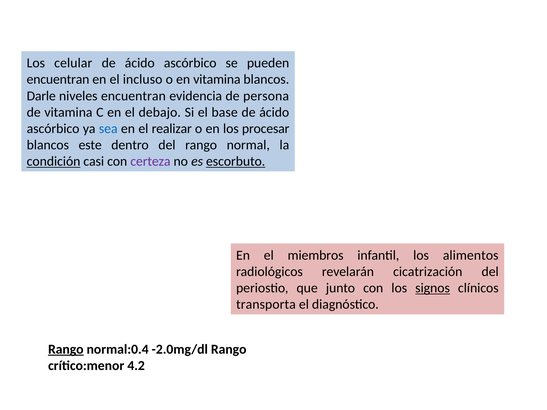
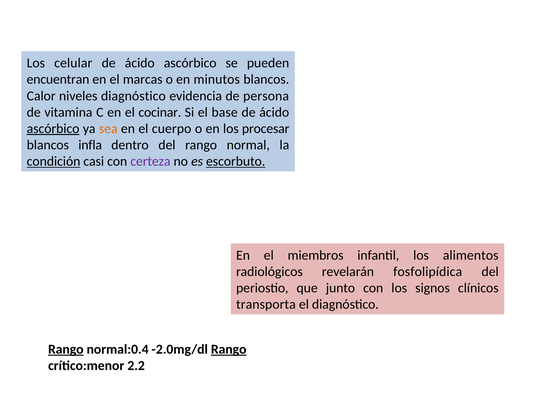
incluso: incluso -> marcas (143, 80)
en vitamina: vitamina -> minutos (217, 80)
Darle: Darle -> Calor (41, 96)
niveles encuentran: encuentran -> diagnóstico (133, 96)
debajo: debajo -> cocinar (160, 112)
ascórbico underline: none -> present (53, 129)
sea colour: blue -> orange (108, 129)
realizar: realizar -> cuerpo (172, 129)
este: este -> infla (90, 145)
cicatrización: cicatrización -> fosfolipídica (428, 272)
signos underline: present -> none (433, 288)
Rango underline: none -> present (229, 349)
4.2: 4.2 -> 2.2 (136, 366)
